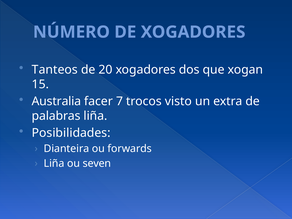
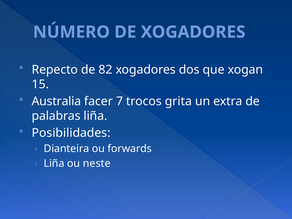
Tanteos: Tanteos -> Repecto (55, 70)
20: 20 -> 82 (105, 70)
visto: visto -> grita (178, 101)
seven: seven -> neste (97, 163)
